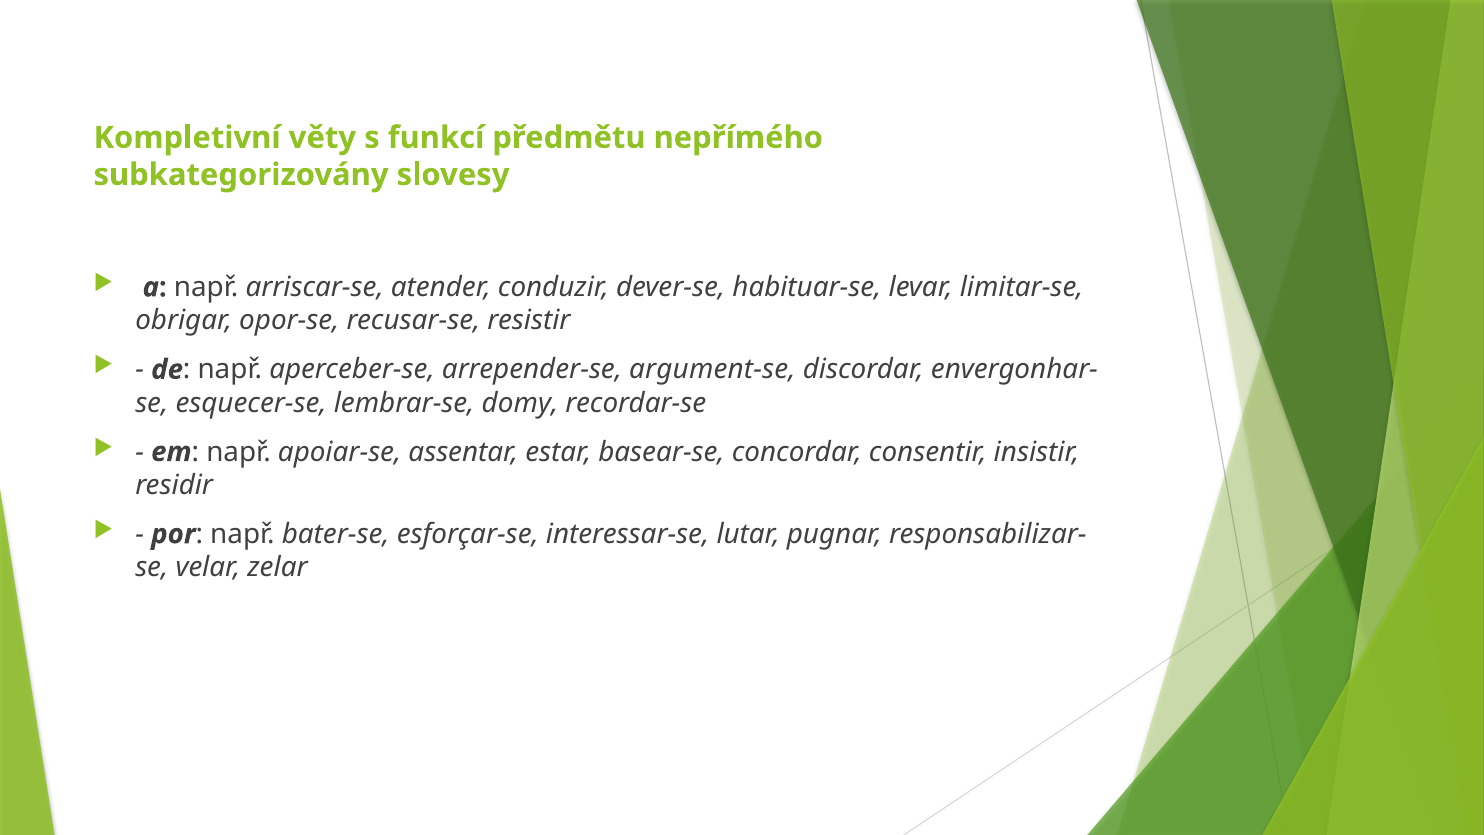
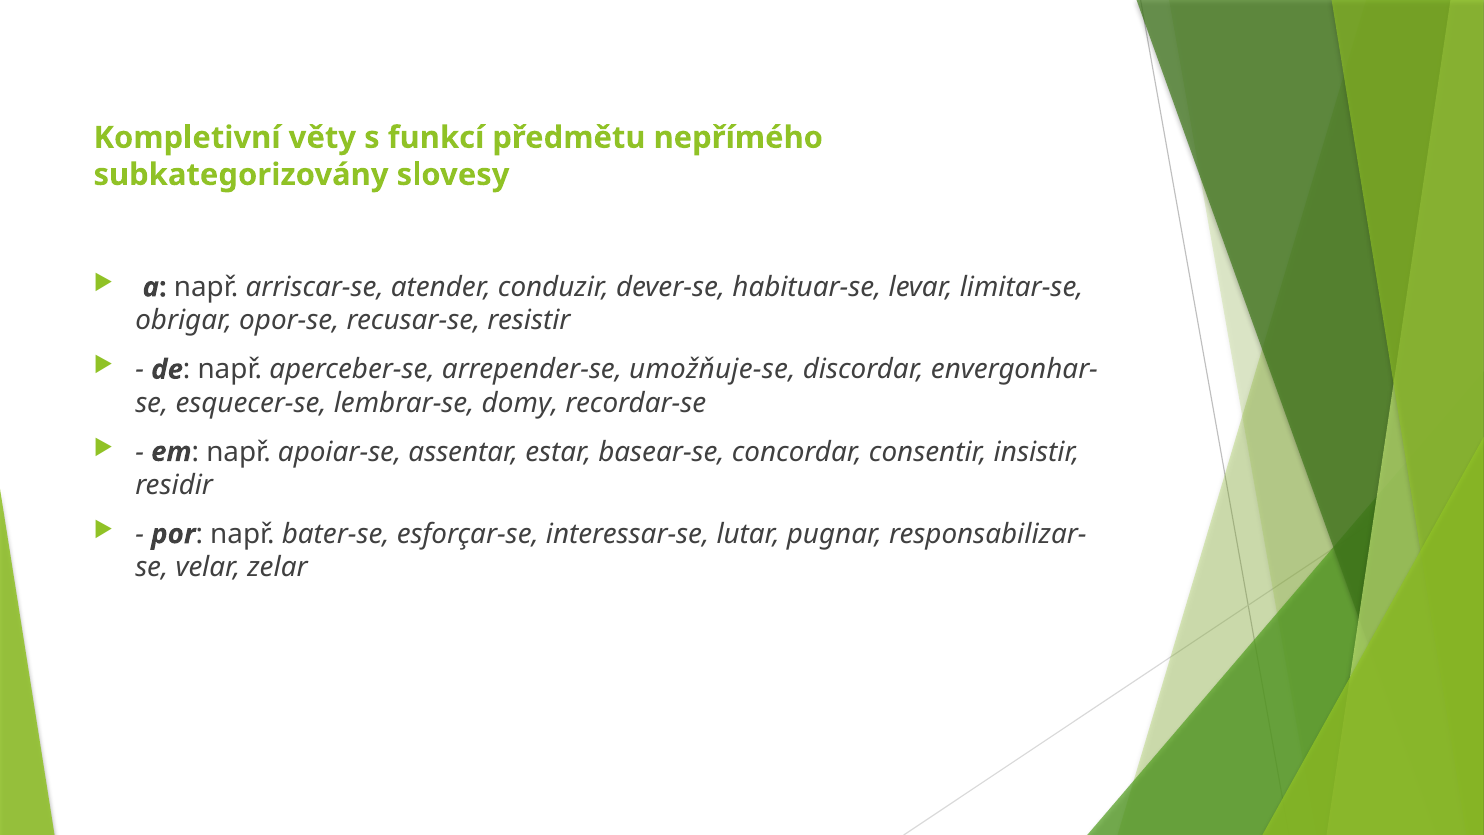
argument-se: argument-se -> umožňuje-se (712, 369)
